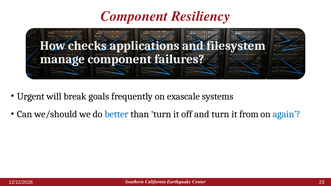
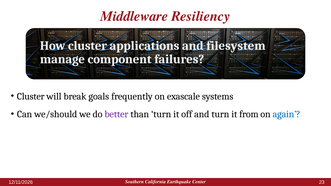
Component: Component -> Middleware (134, 16)
How checks: checks -> cluster (88, 46)
Urgent: Urgent -> Cluster (31, 96)
better colour: blue -> purple (116, 114)
